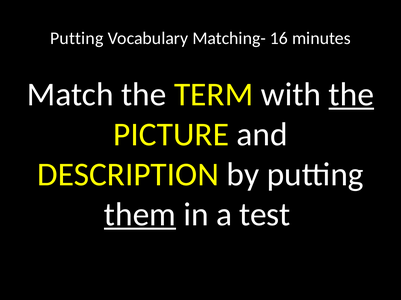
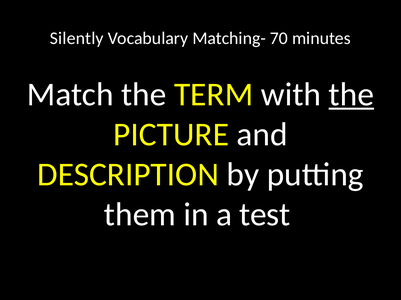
Putting: Putting -> Silently (77, 38)
16: 16 -> 70 (279, 38)
them underline: present -> none (140, 215)
